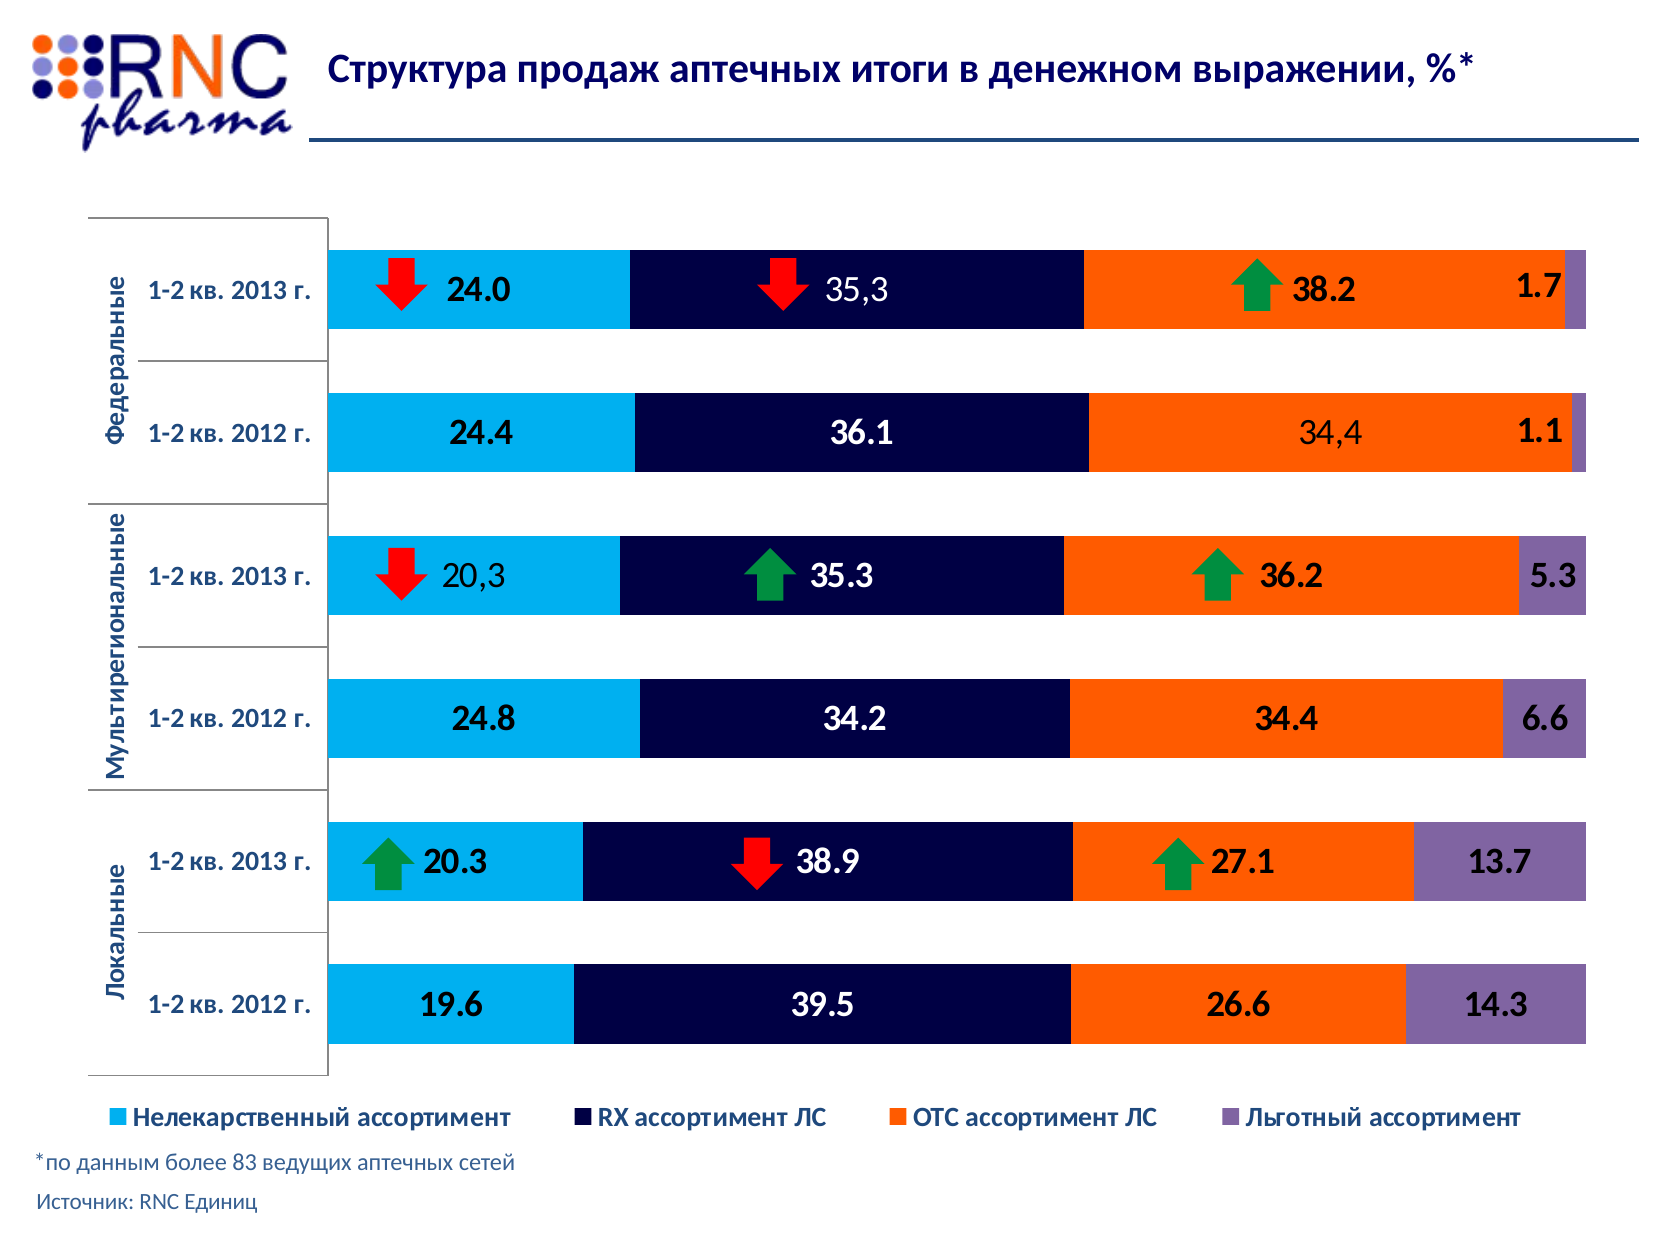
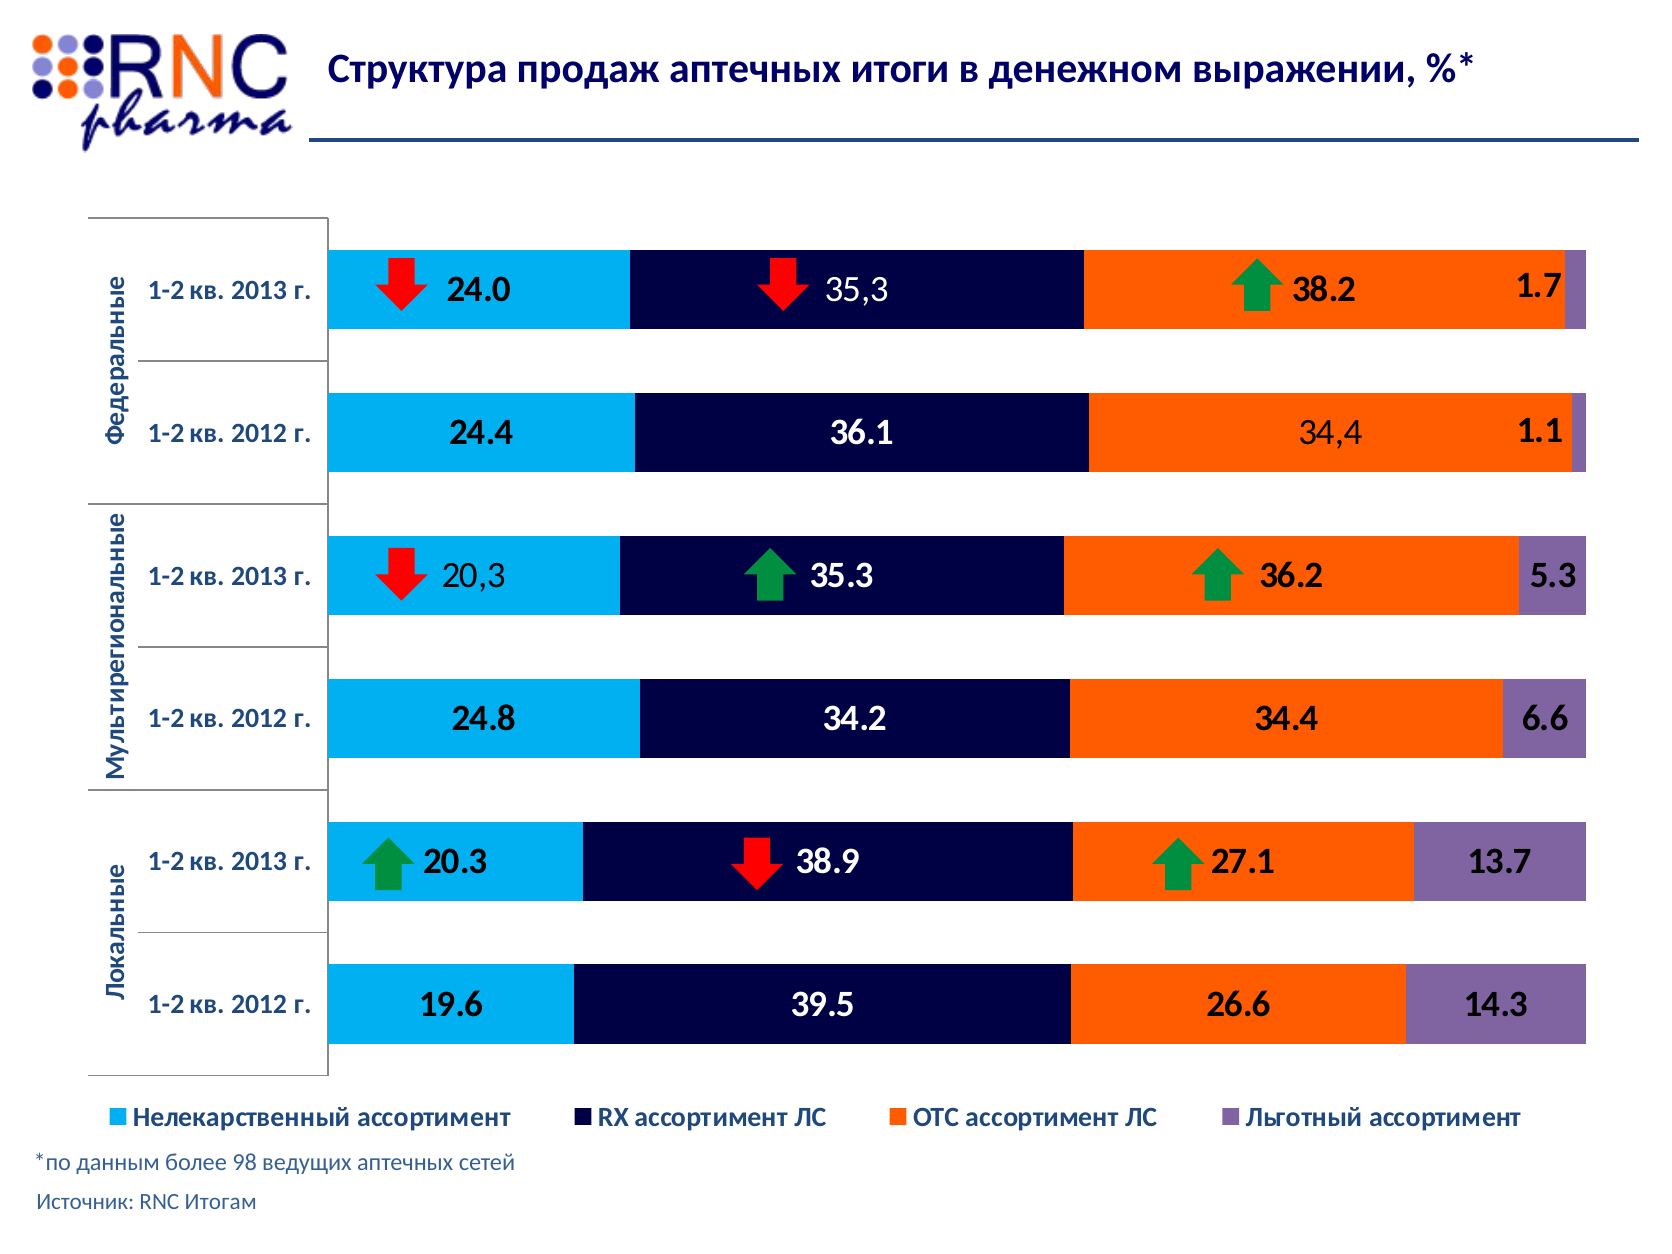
83: 83 -> 98 (245, 1162)
Единиц: Единиц -> Итогам (221, 1202)
